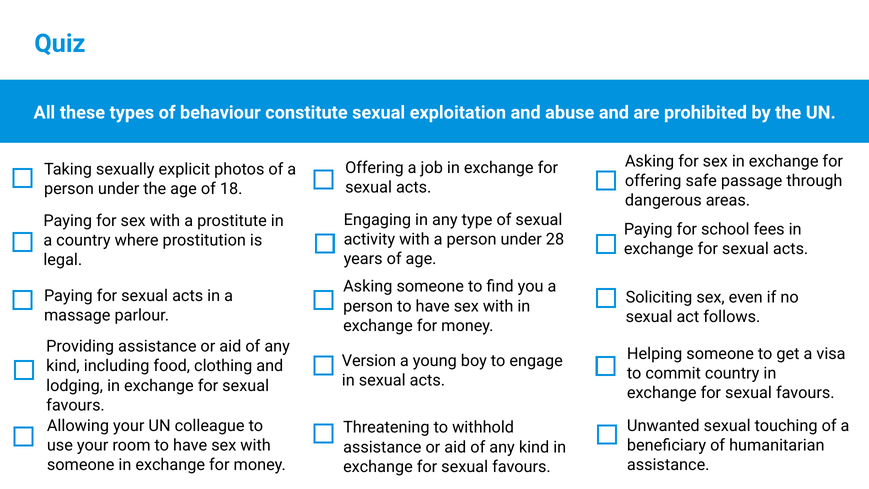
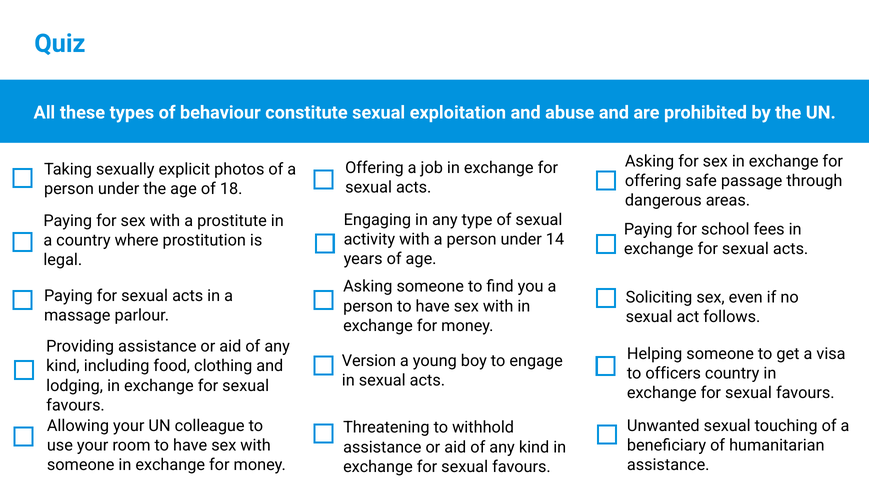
28: 28 -> 14 (555, 239)
commit: commit -> officers (673, 373)
